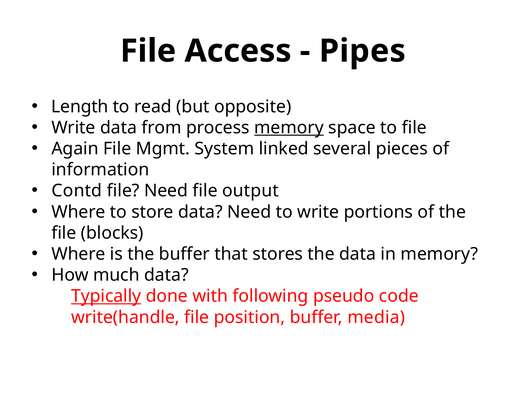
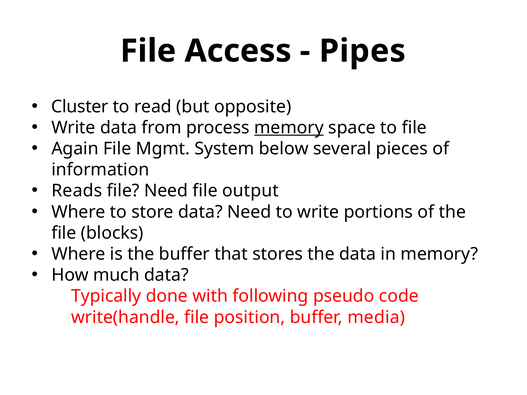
Length: Length -> Cluster (80, 107)
linked: linked -> below (284, 149)
Contd: Contd -> Reads (77, 191)
Typically underline: present -> none (106, 296)
